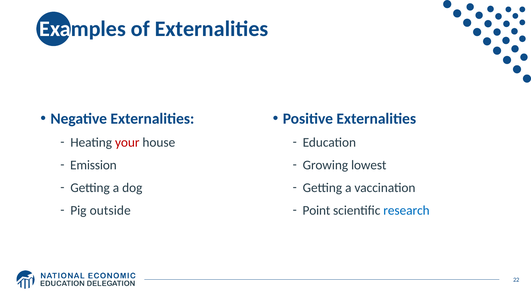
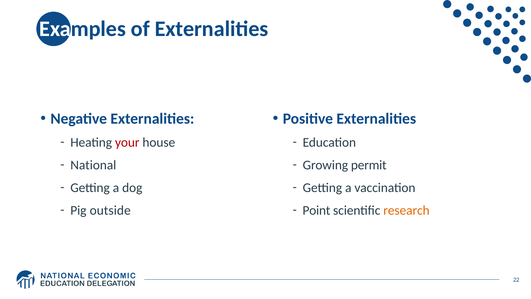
Emission: Emission -> National (93, 165)
lowest: lowest -> permit (369, 165)
research colour: blue -> orange (406, 210)
